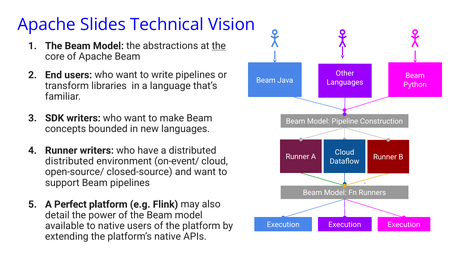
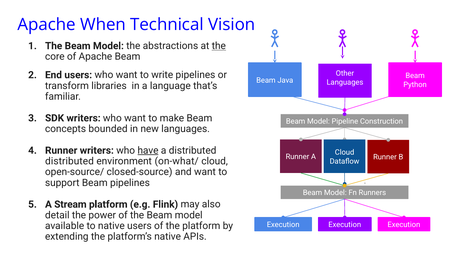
Slides: Slides -> When (103, 25)
have underline: none -> present (148, 151)
on-event/: on-event/ -> on-what/ (177, 162)
Perfect: Perfect -> Stream (70, 205)
